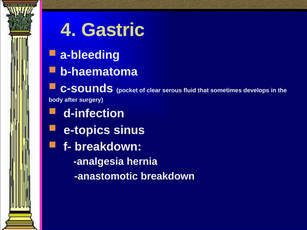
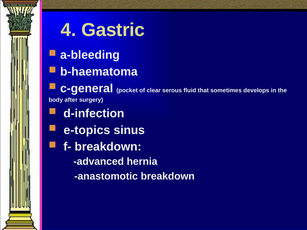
c-sounds: c-sounds -> c-general (87, 88)
analgesia: analgesia -> advanced (99, 162)
